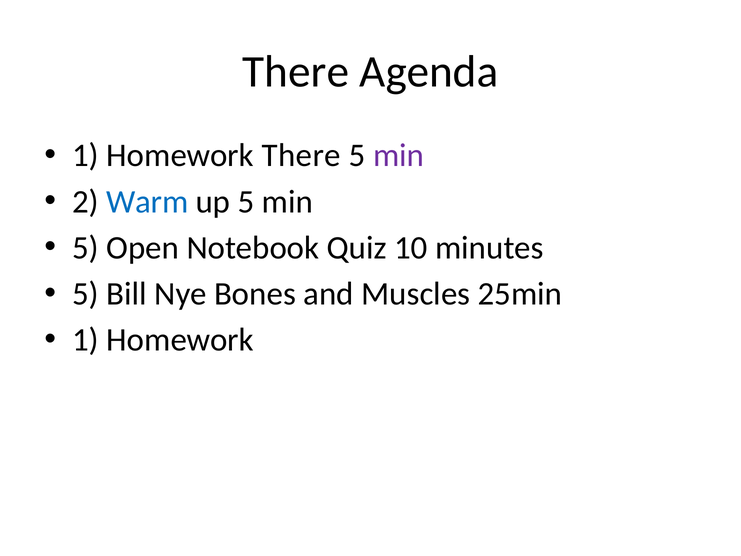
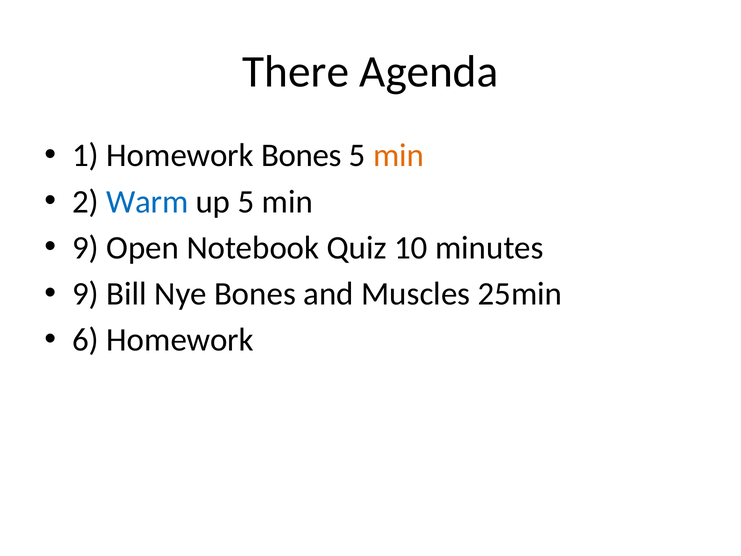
Homework There: There -> Bones (302, 155)
min colour: purple -> orange (399, 155)
5: 5 -> 9 (86, 248)
5: 5 -> 9 (86, 294)
1: 1 -> 6 (86, 340)
